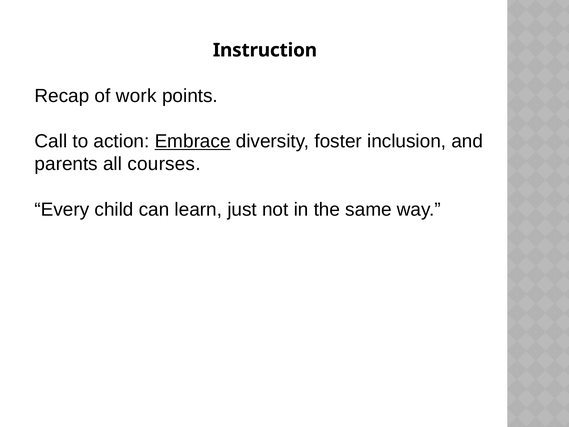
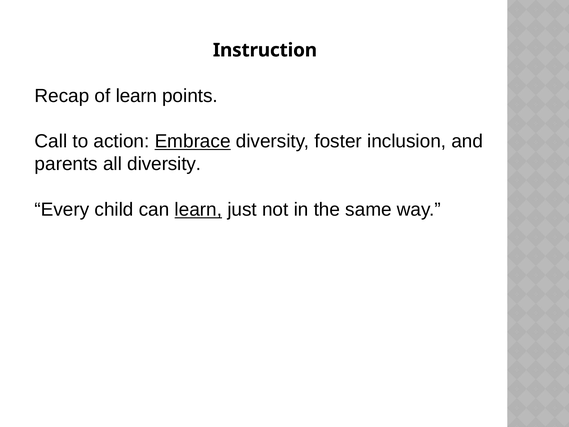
of work: work -> learn (136, 96)
all courses: courses -> diversity (164, 164)
learn underline: none -> present (198, 209)
